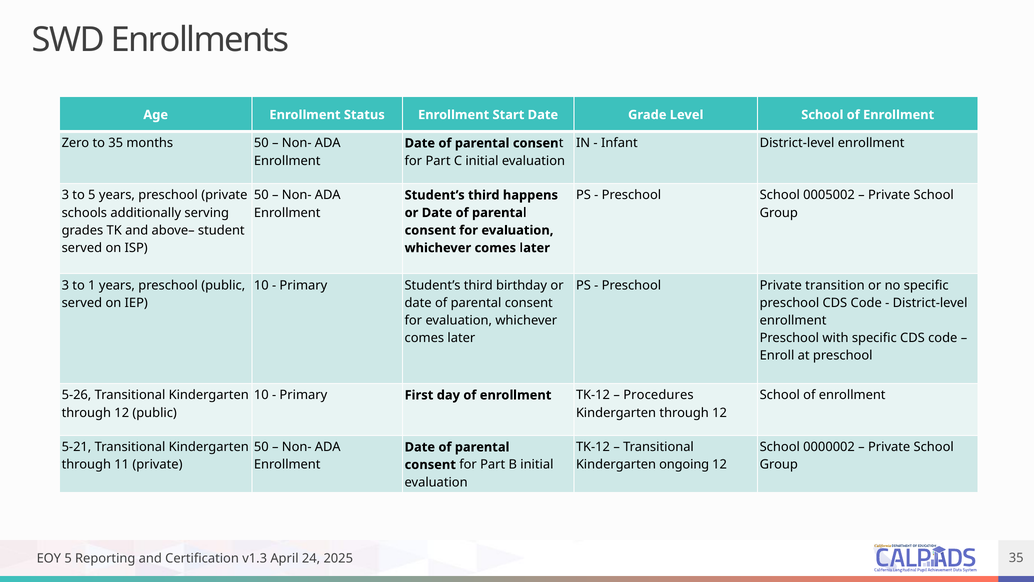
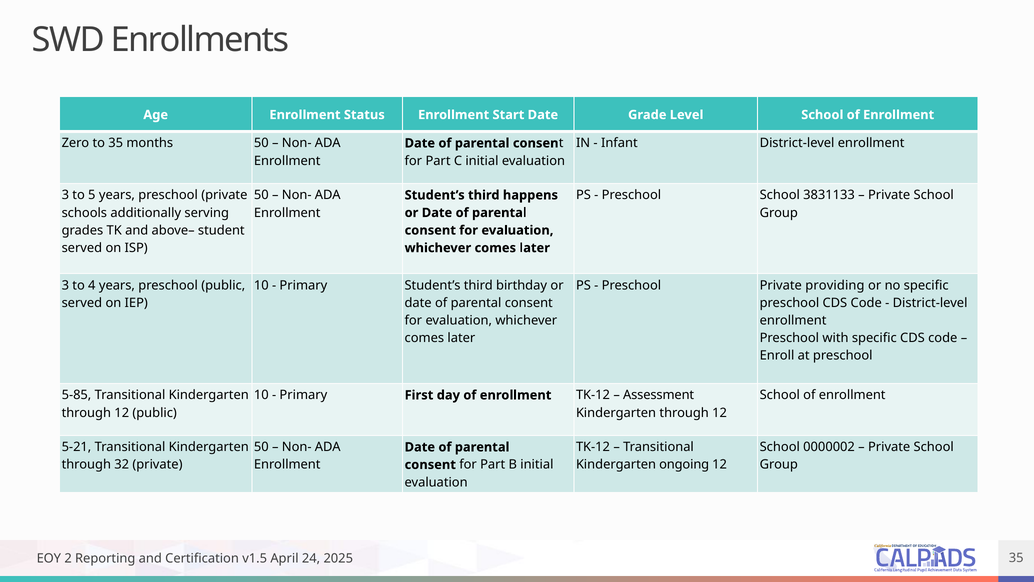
0005002: 0005002 -> 3831133 (829, 195)
1: 1 -> 4 (92, 285)
transition: transition -> providing (835, 285)
5-26: 5-26 -> 5-85 (76, 395)
Procedures: Procedures -> Assessment (659, 395)
11: 11 -> 32 (122, 464)
EOY 5: 5 -> 2 (68, 558)
v1.3: v1.3 -> v1.5 (255, 558)
